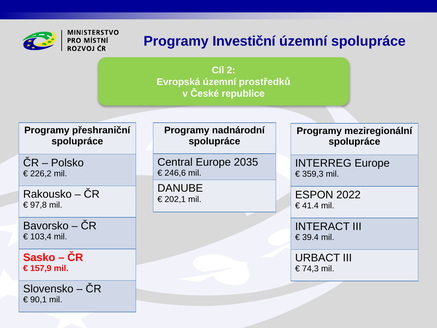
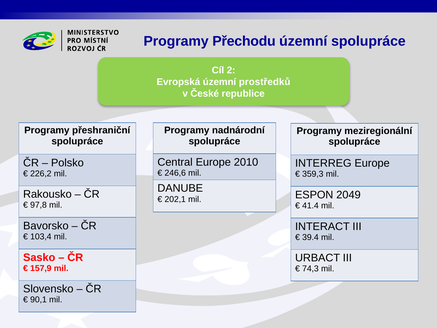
Investiční: Investiční -> Přechodu (244, 41)
2035: 2035 -> 2010 (246, 162)
2022: 2022 -> 2049 (348, 195)
